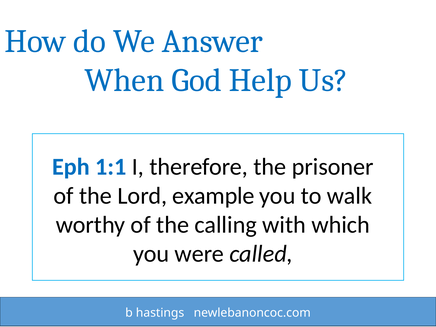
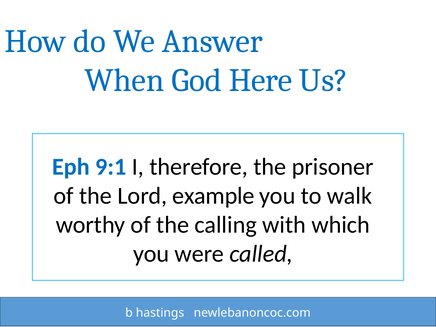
Help: Help -> Here (261, 80)
1:1: 1:1 -> 9:1 (111, 167)
